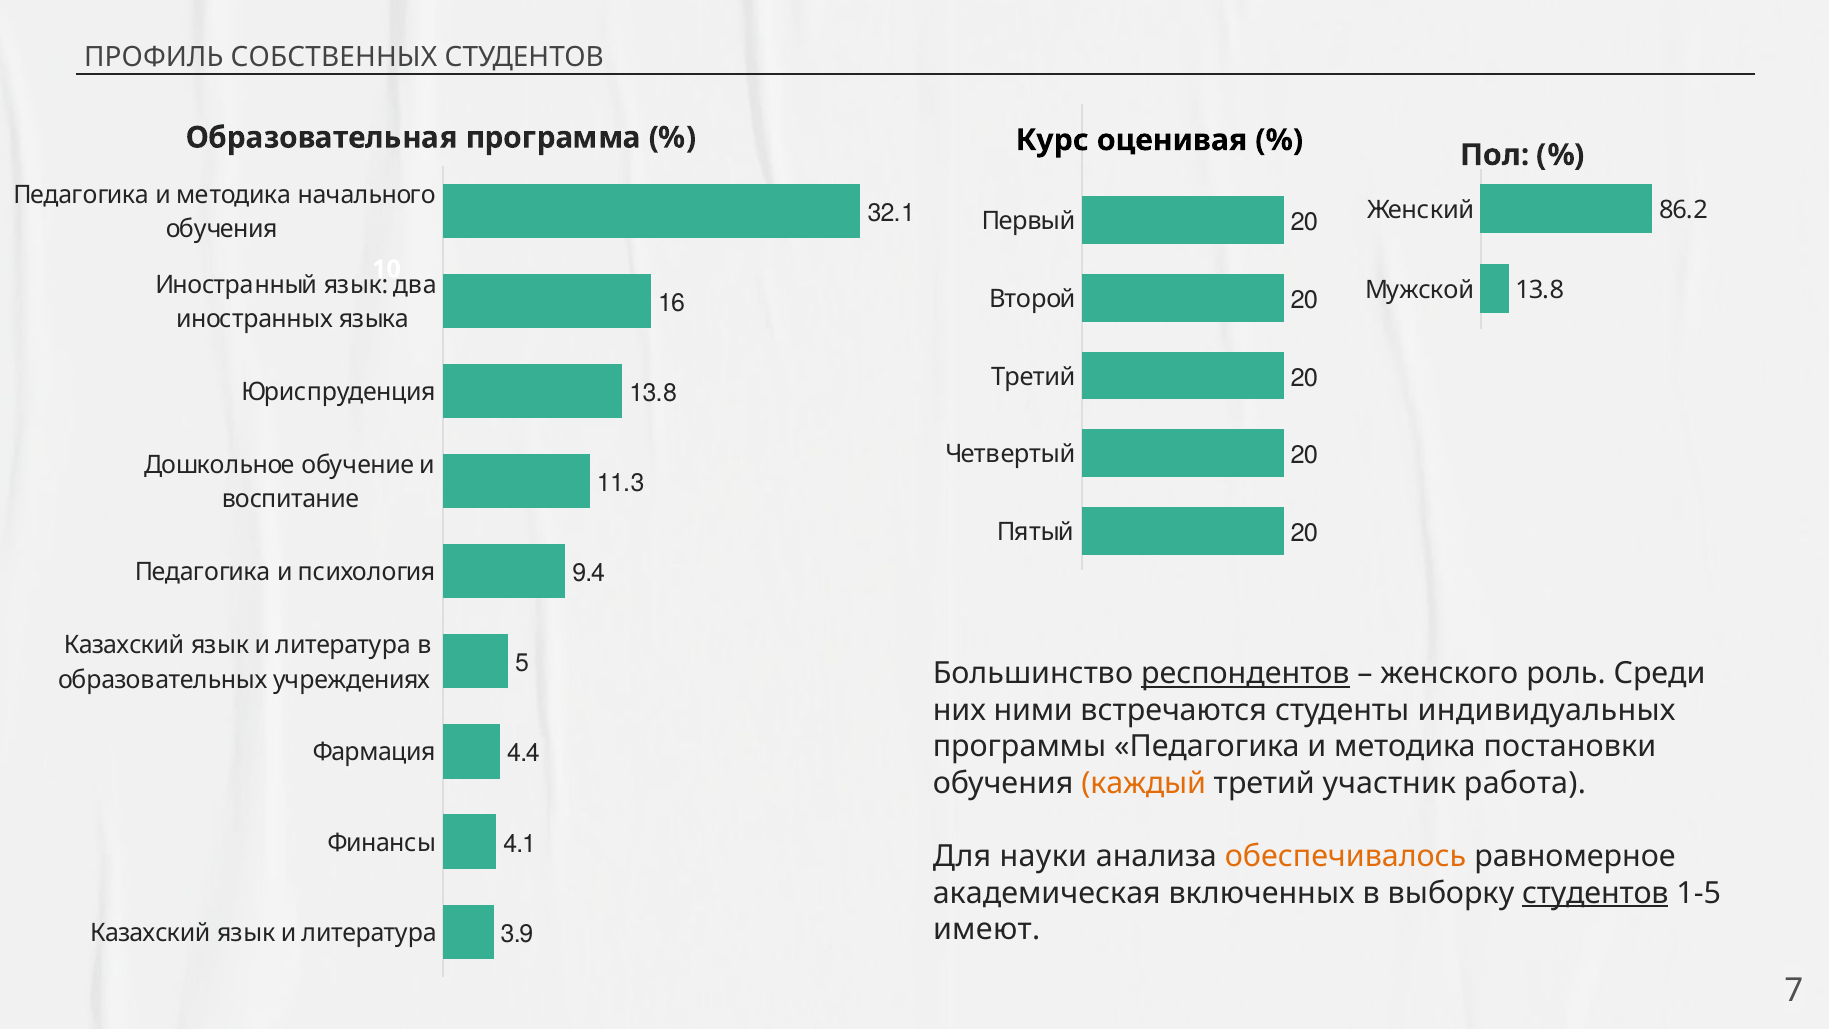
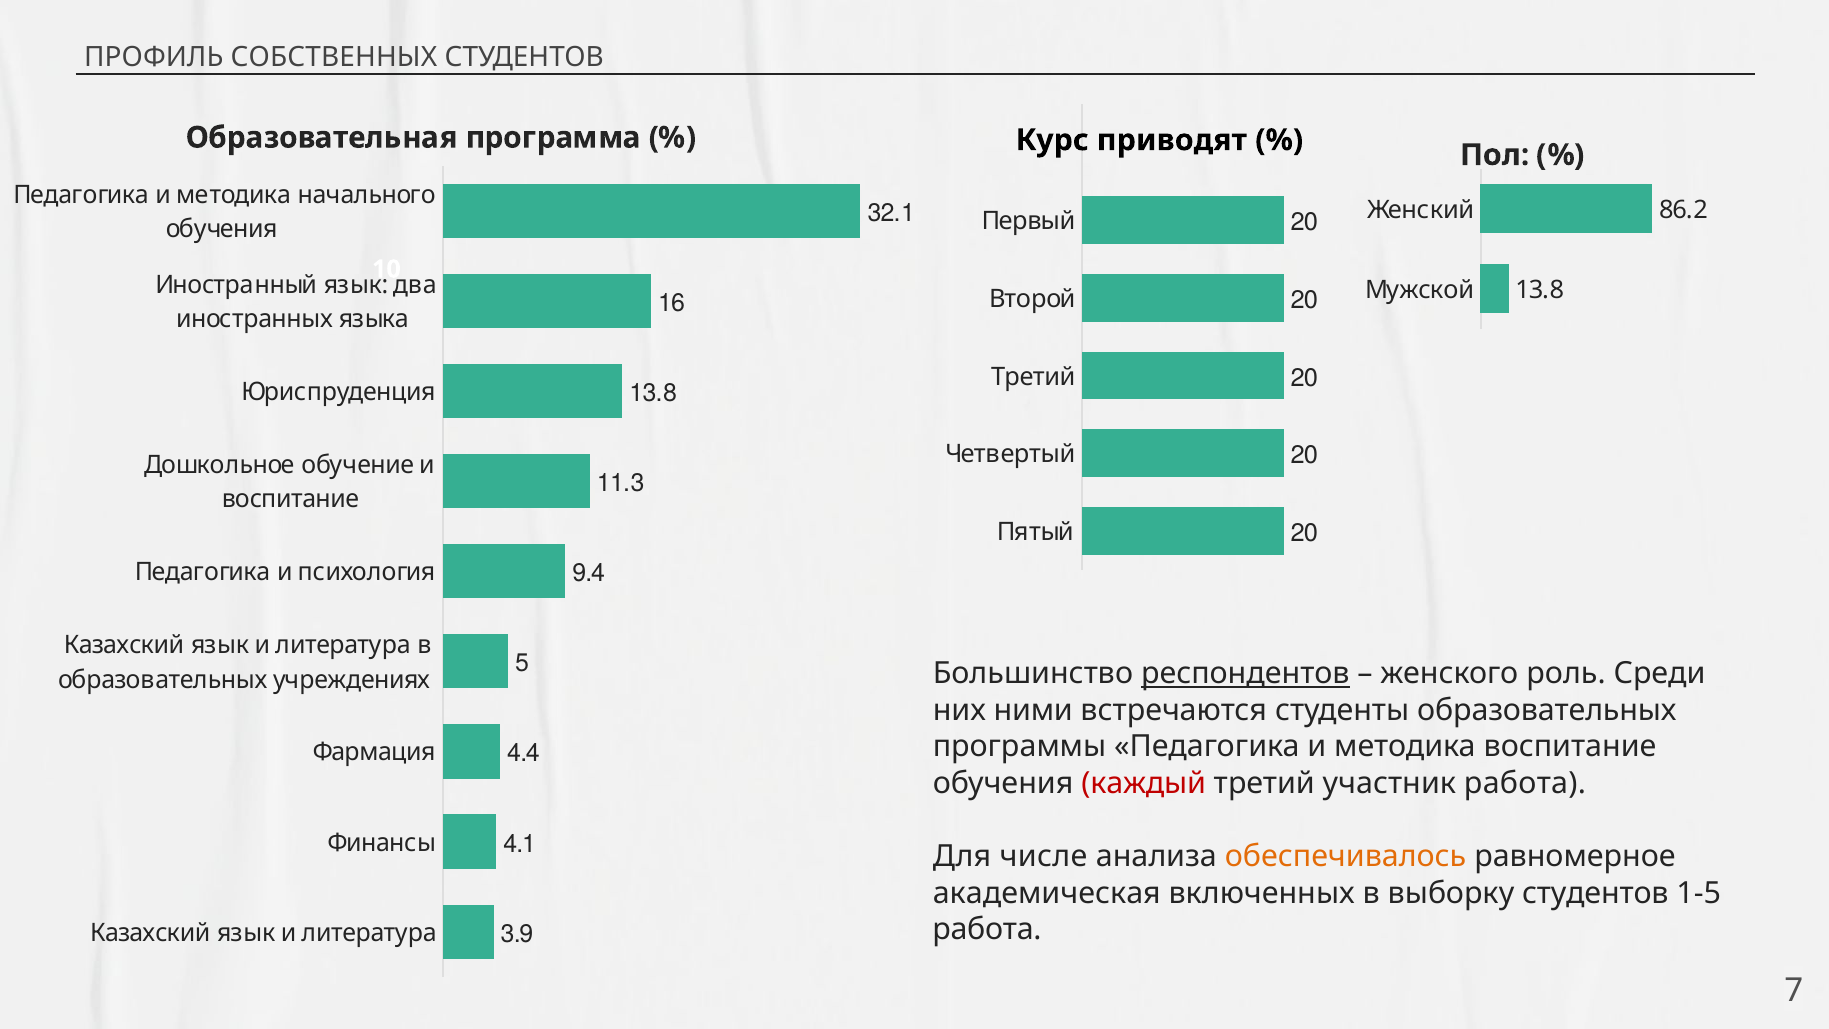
оценивая: оценивая -> приводят (1172, 140)
студенты индивидуальных: индивидуальных -> образовательных (1547, 710)
методика постановки: постановки -> воспитание (1570, 747)
каждый colour: orange -> red (1144, 783)
науки: науки -> числе (1043, 856)
студентов underline: present -> none (1595, 893)
имеют: имеют -> работа (987, 930)
